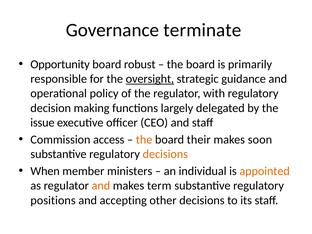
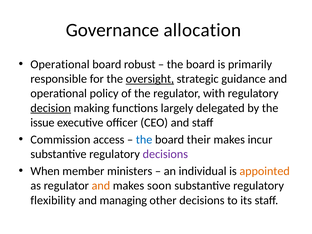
terminate: terminate -> allocation (202, 30)
Opportunity: Opportunity -> Operational (60, 64)
decision underline: none -> present (51, 108)
the colour: orange -> blue (144, 140)
soon: soon -> incur (260, 140)
decisions colour: orange -> purple (165, 154)
term: term -> soon (159, 186)
positions: positions -> flexibility (53, 200)
accepting: accepting -> managing (123, 200)
